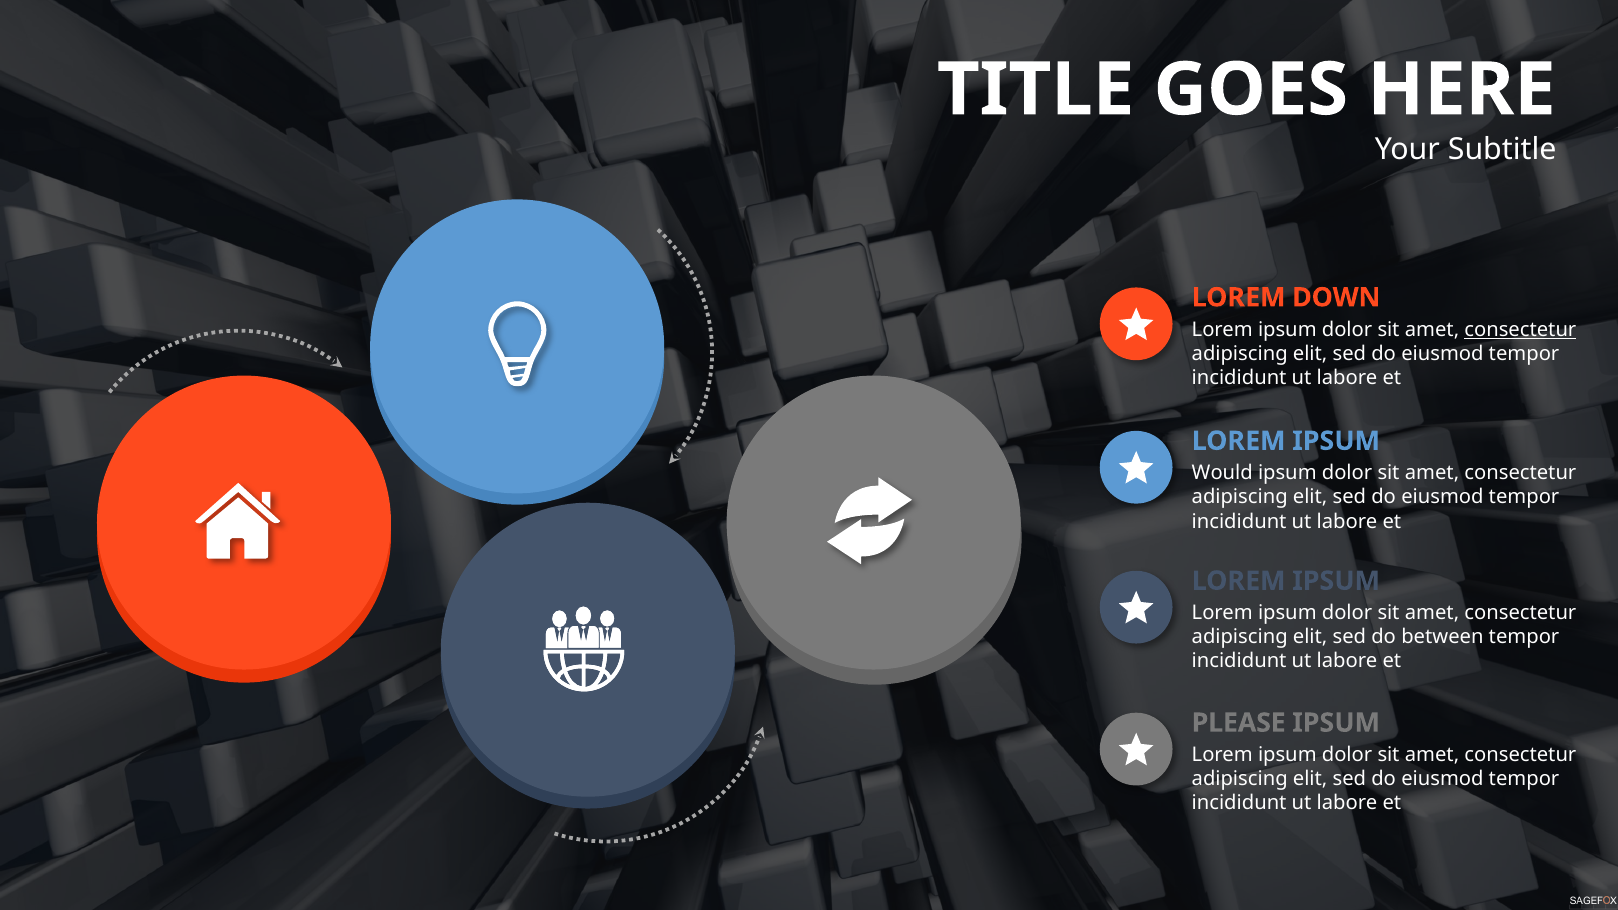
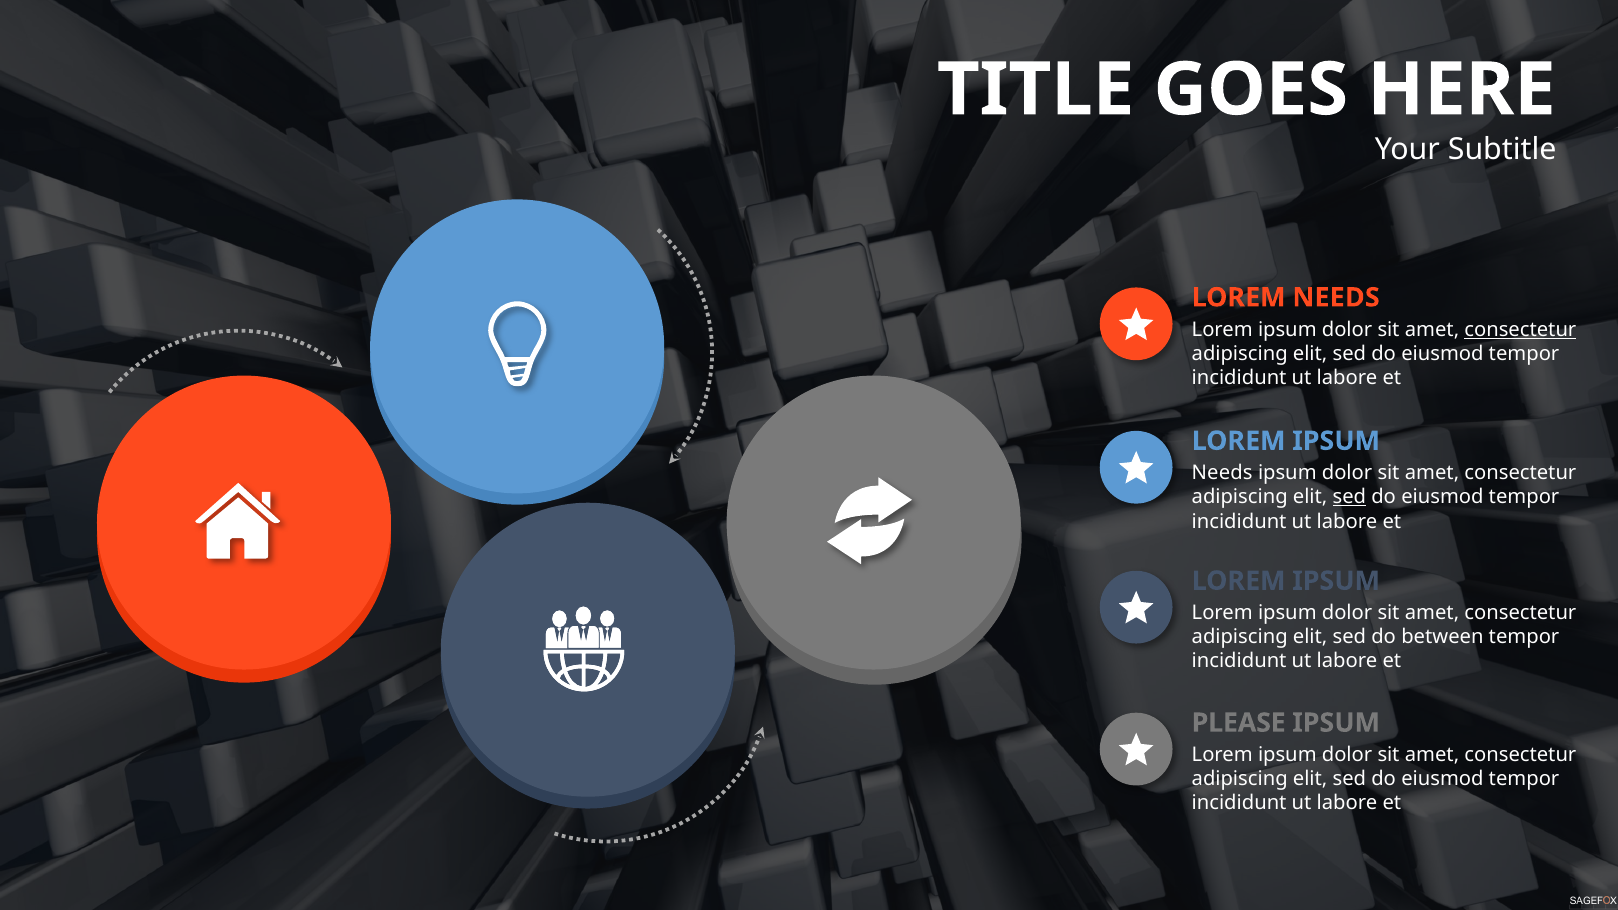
LOREM DOWN: DOWN -> NEEDS (1336, 298)
Would: Would -> Needs (1222, 473)
sed underline: none -> present (1349, 497)
